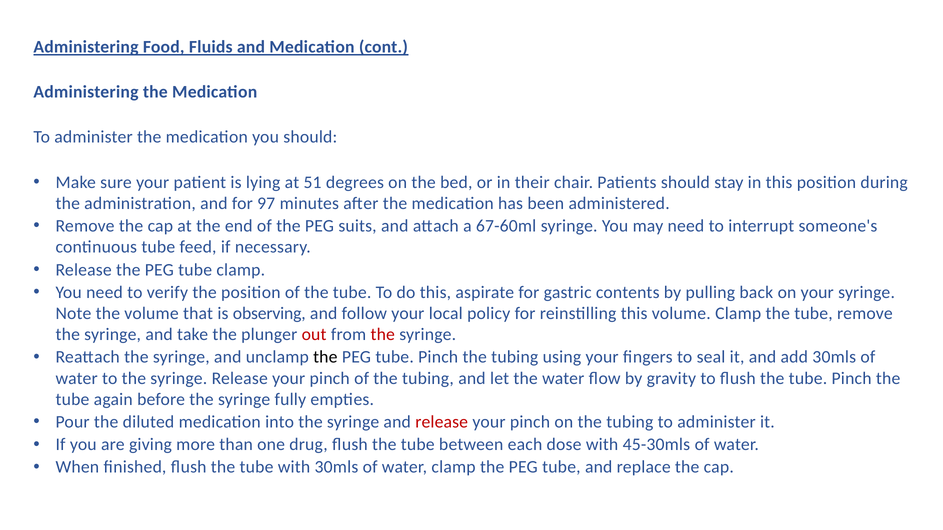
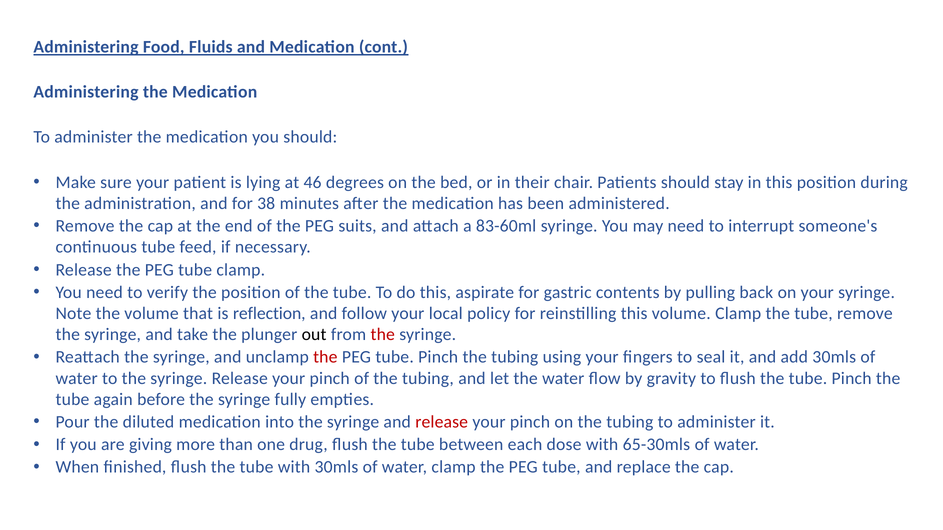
51: 51 -> 46 (313, 182)
97: 97 -> 38 (266, 204)
67-60ml: 67-60ml -> 83-60ml (506, 226)
observing: observing -> reflection (269, 314)
out colour: red -> black (314, 335)
the colour: black -> red (325, 357)
45-30mls: 45-30mls -> 65-30mls (656, 445)
